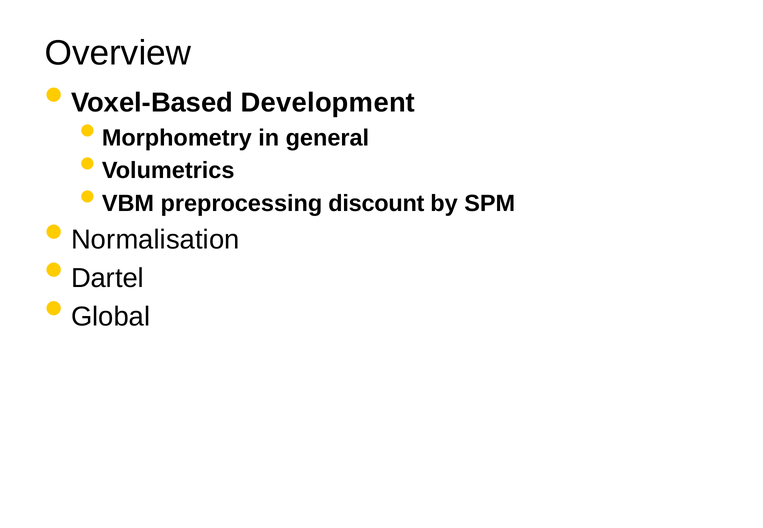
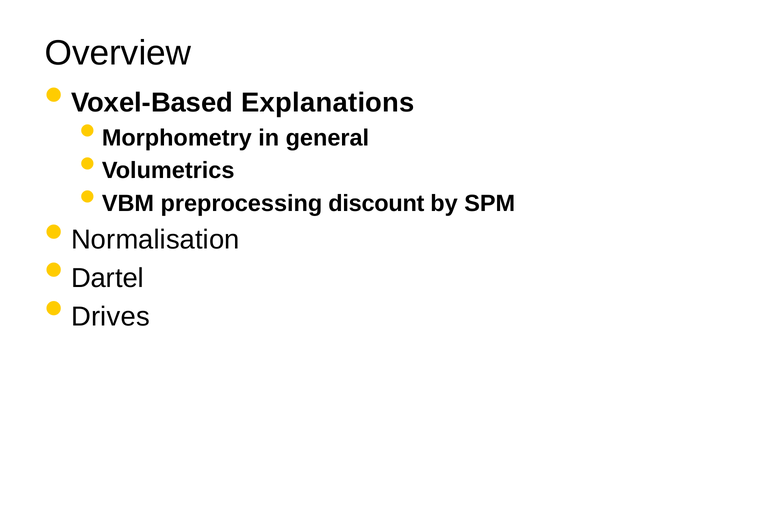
Development: Development -> Explanations (328, 103)
Global: Global -> Drives (110, 317)
